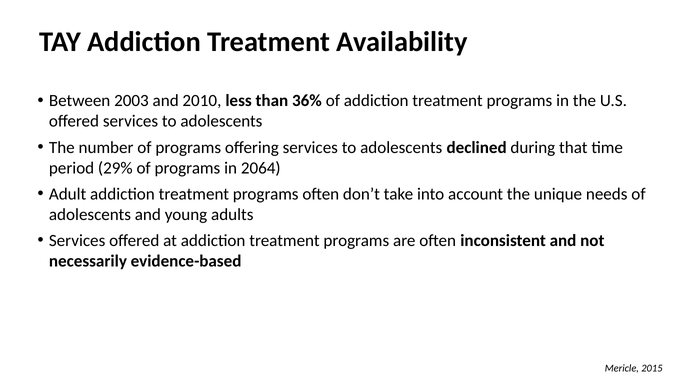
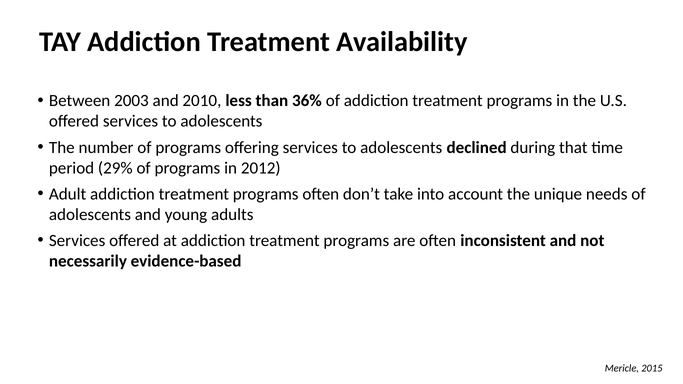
2064: 2064 -> 2012 (261, 168)
